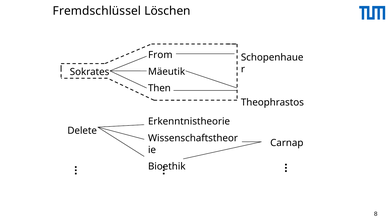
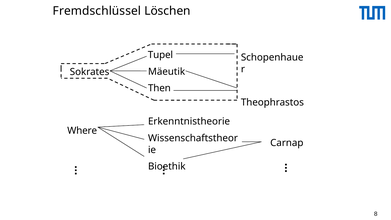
From: From -> Tupel (160, 55)
Delete: Delete -> Where (82, 131)
